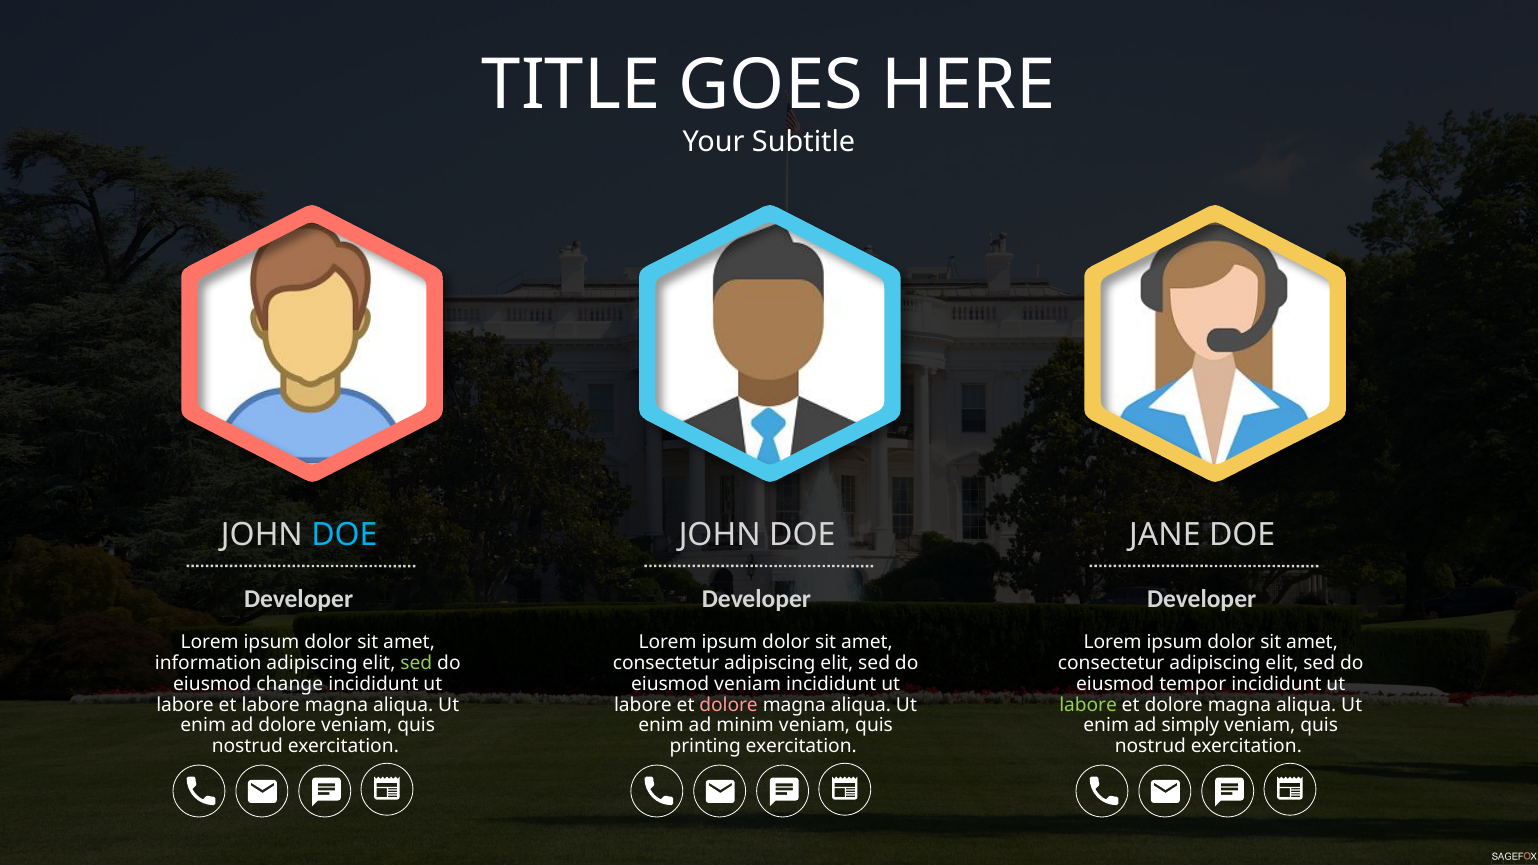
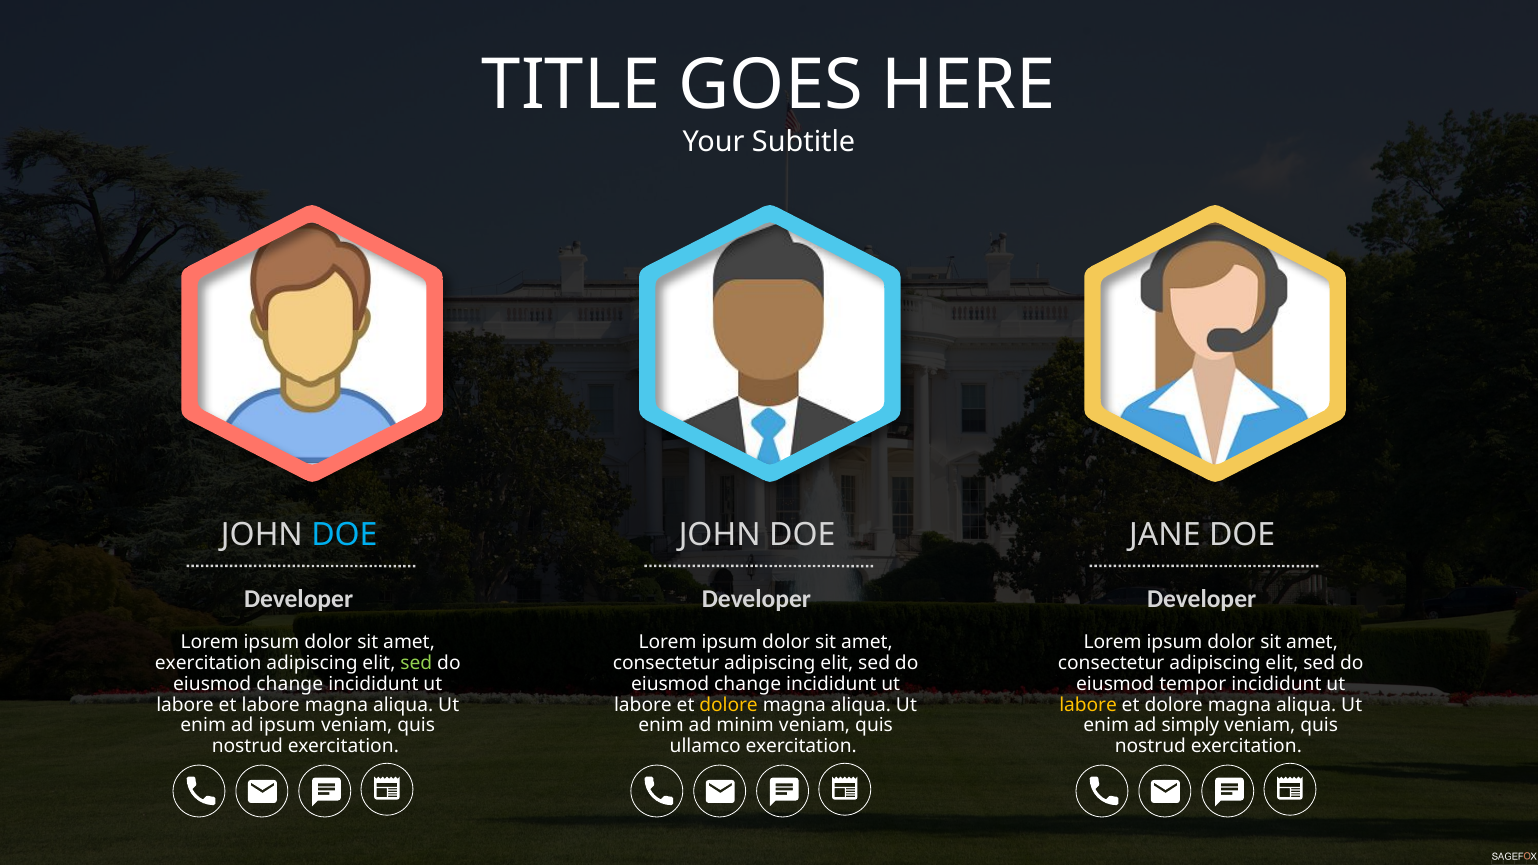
information: information -> exercitation (208, 663)
veniam: veniam -> change (748, 684)
dolore colour: pink -> yellow (729, 705)
labore colour: light green -> yellow (1088, 705)
ad dolore: dolore -> ipsum (287, 726)
printing: printing -> ullamco (705, 746)
